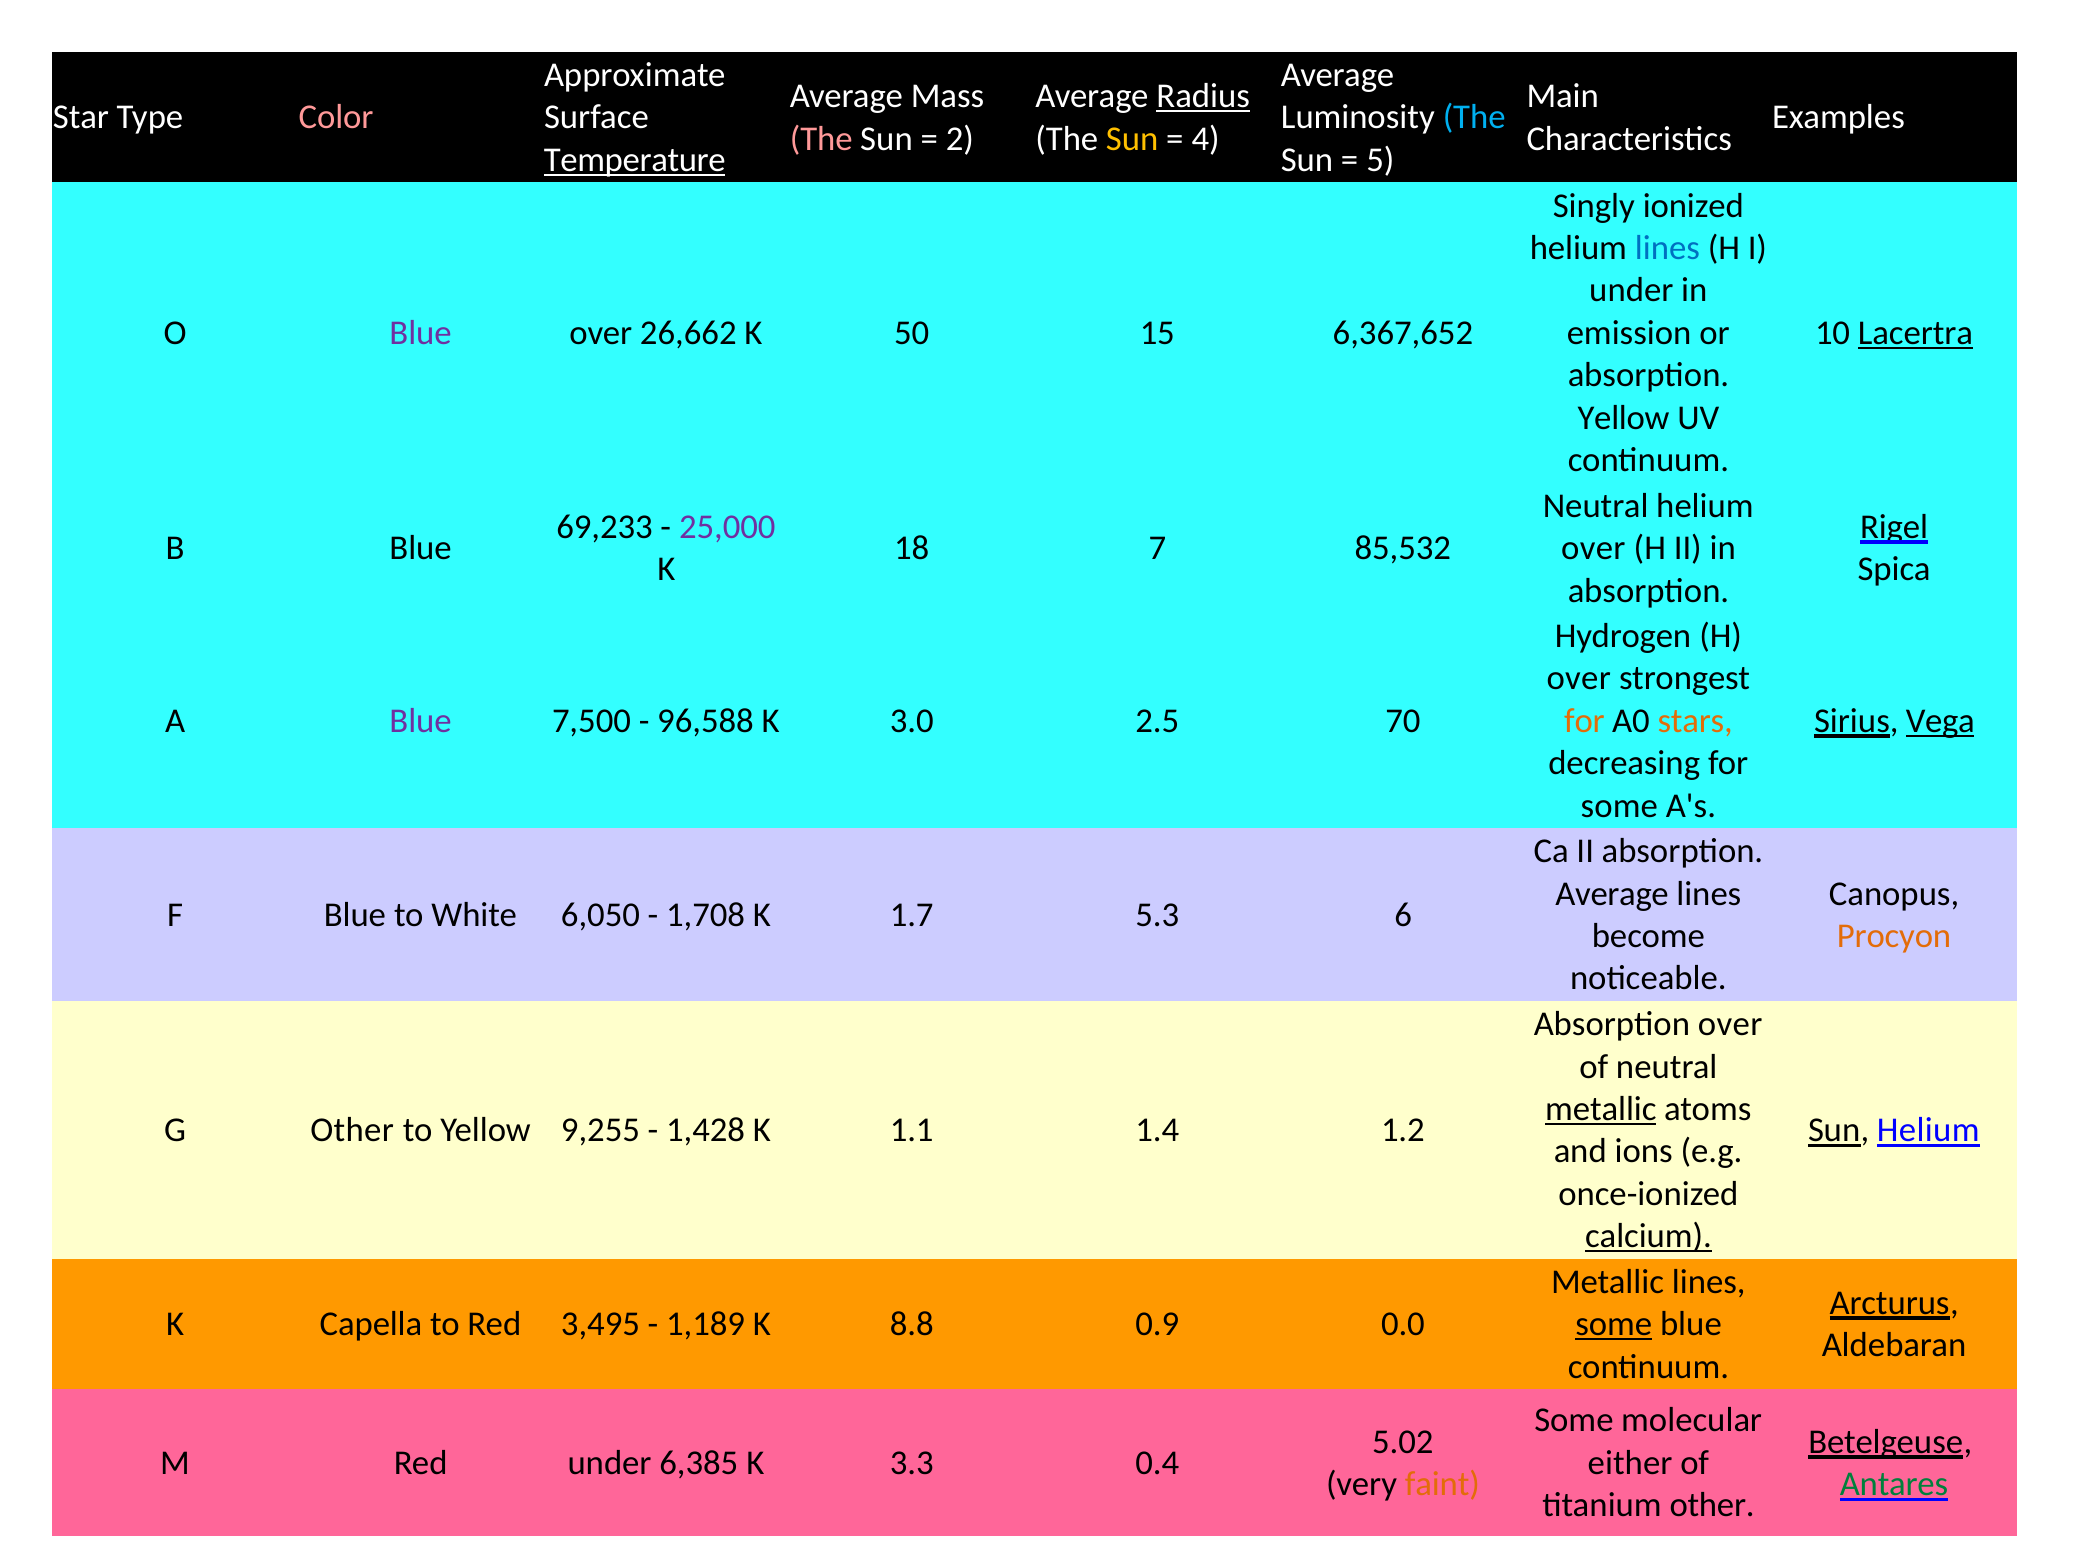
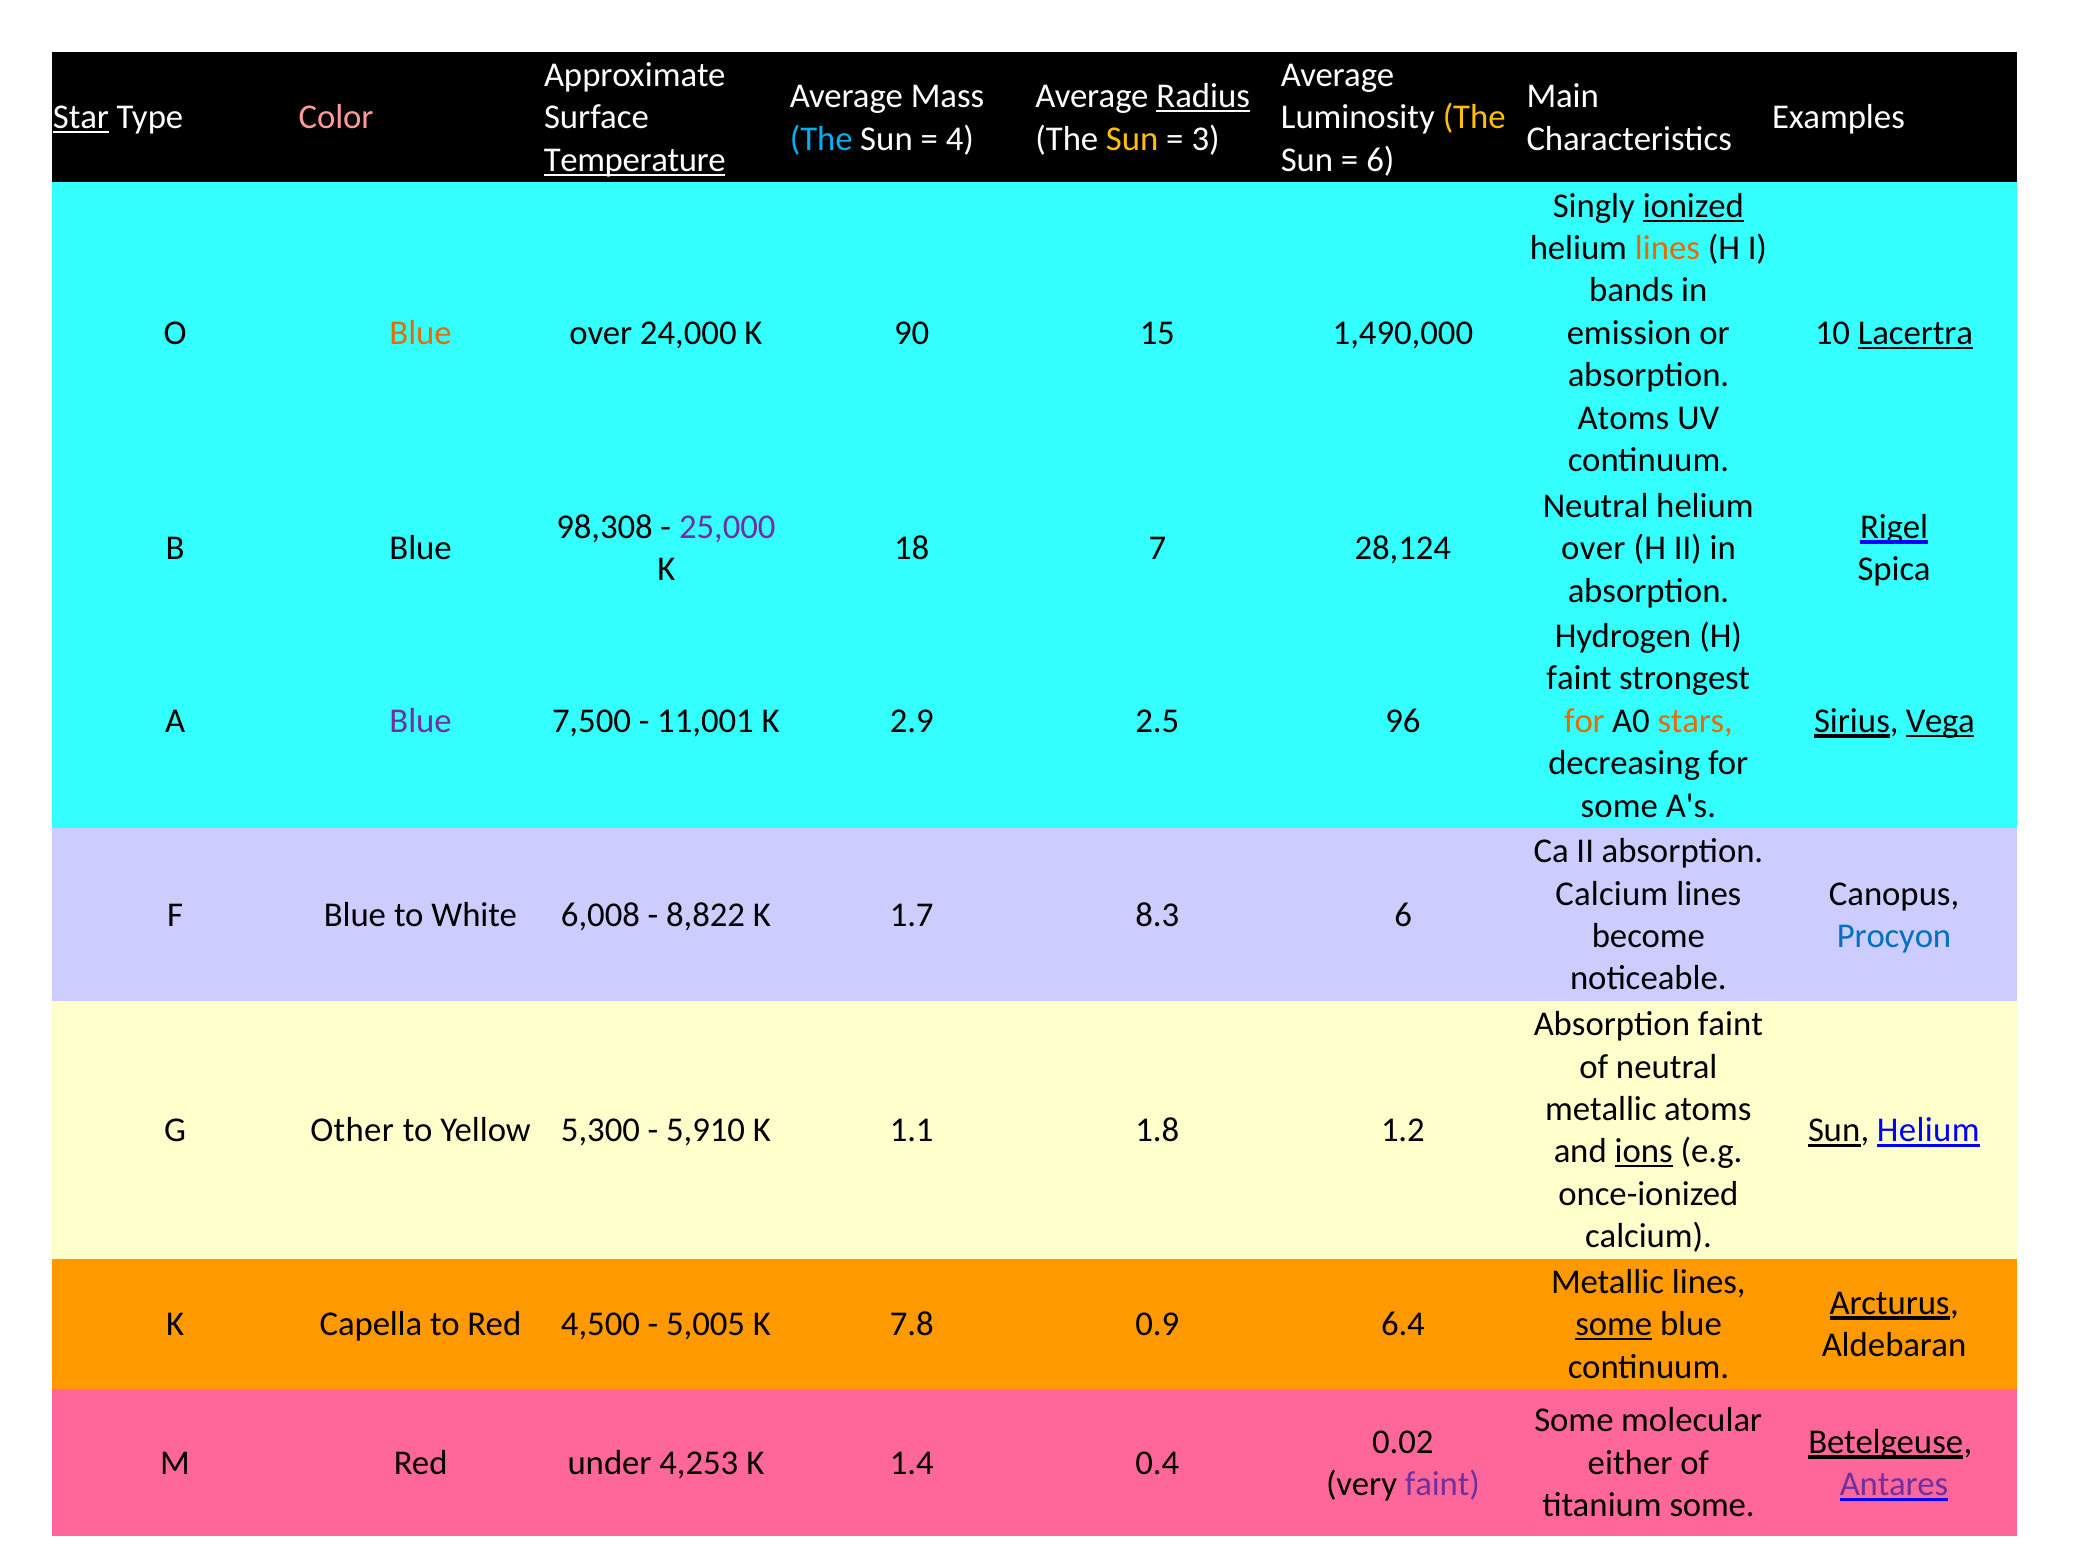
Star underline: none -> present (81, 117)
The colour: light blue -> yellow (1474, 117)
The colour: pink -> light blue (821, 139)
2: 2 -> 4 (960, 139)
4: 4 -> 3 (1206, 139)
5: 5 -> 6 (1380, 160)
ionized underline: none -> present (1693, 206)
lines colour: blue -> orange (1667, 248)
under: under -> bands (1631, 290)
Blue colour: purple -> orange (421, 333)
26,662: 26,662 -> 24,000 (688, 333)
50: 50 -> 90 (912, 333)
6,367,652: 6,367,652 -> 1,490,000 (1403, 333)
Yellow: Yellow -> Atoms (1623, 418)
69,233: 69,233 -> 98,308 (604, 527)
85,532: 85,532 -> 28,124 (1403, 548)
over: over -> faint (1579, 679)
96,588: 96,588 -> 11,001 (706, 721)
3.0: 3.0 -> 2.9 (912, 721)
70: 70 -> 96 (1403, 721)
Average: Average -> Calcium (1612, 894)
6,050: 6,050 -> 6,008 (600, 915)
1,708: 1,708 -> 8,822 (706, 915)
5.3: 5.3 -> 8.3 (1157, 915)
Procyon colour: orange -> blue (1894, 936)
Absorption over: over -> faint (1730, 1024)
metallic underline: present -> none (1601, 1109)
9,255: 9,255 -> 5,300 (600, 1130)
1,428: 1,428 -> 5,910 (706, 1130)
1.4: 1.4 -> 1.8 (1157, 1130)
ions underline: none -> present (1644, 1152)
calcium underline: present -> none (1648, 1236)
3,495: 3,495 -> 4,500 (600, 1324)
1,189: 1,189 -> 5,005 (706, 1324)
8.8: 8.8 -> 7.8 (912, 1324)
0.0: 0.0 -> 6.4 (1403, 1324)
5.02: 5.02 -> 0.02 (1403, 1442)
6,385: 6,385 -> 4,253 (699, 1463)
3.3: 3.3 -> 1.4 (912, 1463)
faint colour: orange -> purple (1442, 1484)
Antares colour: green -> purple (1894, 1484)
titanium other: other -> some (1712, 1505)
